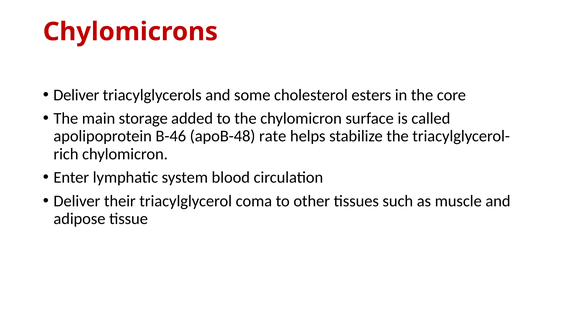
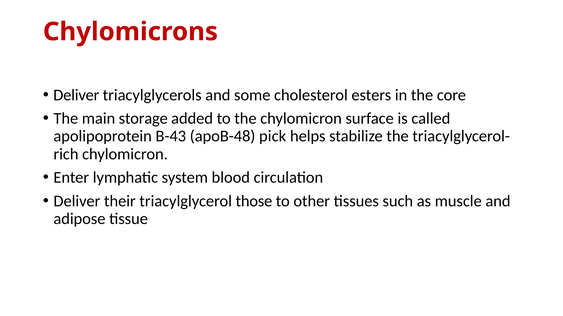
B-46: B-46 -> B-43 (171, 137)
rate: rate -> pick (273, 137)
coma: coma -> those (254, 201)
